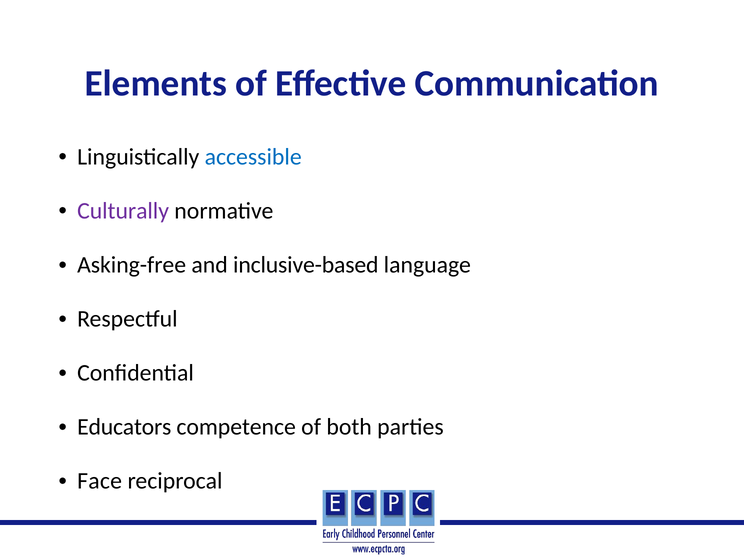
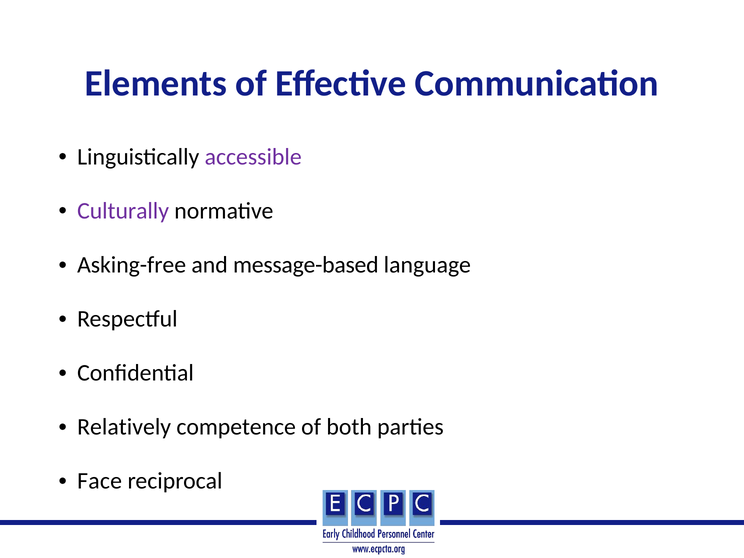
accessible colour: blue -> purple (253, 157)
inclusive-based: inclusive-based -> message-based (306, 265)
Educators: Educators -> Relatively (124, 427)
